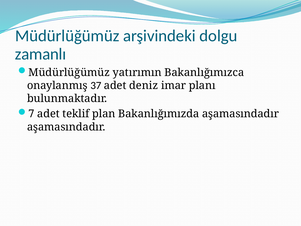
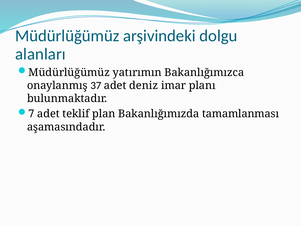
zamanlı: zamanlı -> alanları (40, 54)
Bakanlığımızda aşamasındadır: aşamasındadır -> tamamlanması (241, 114)
